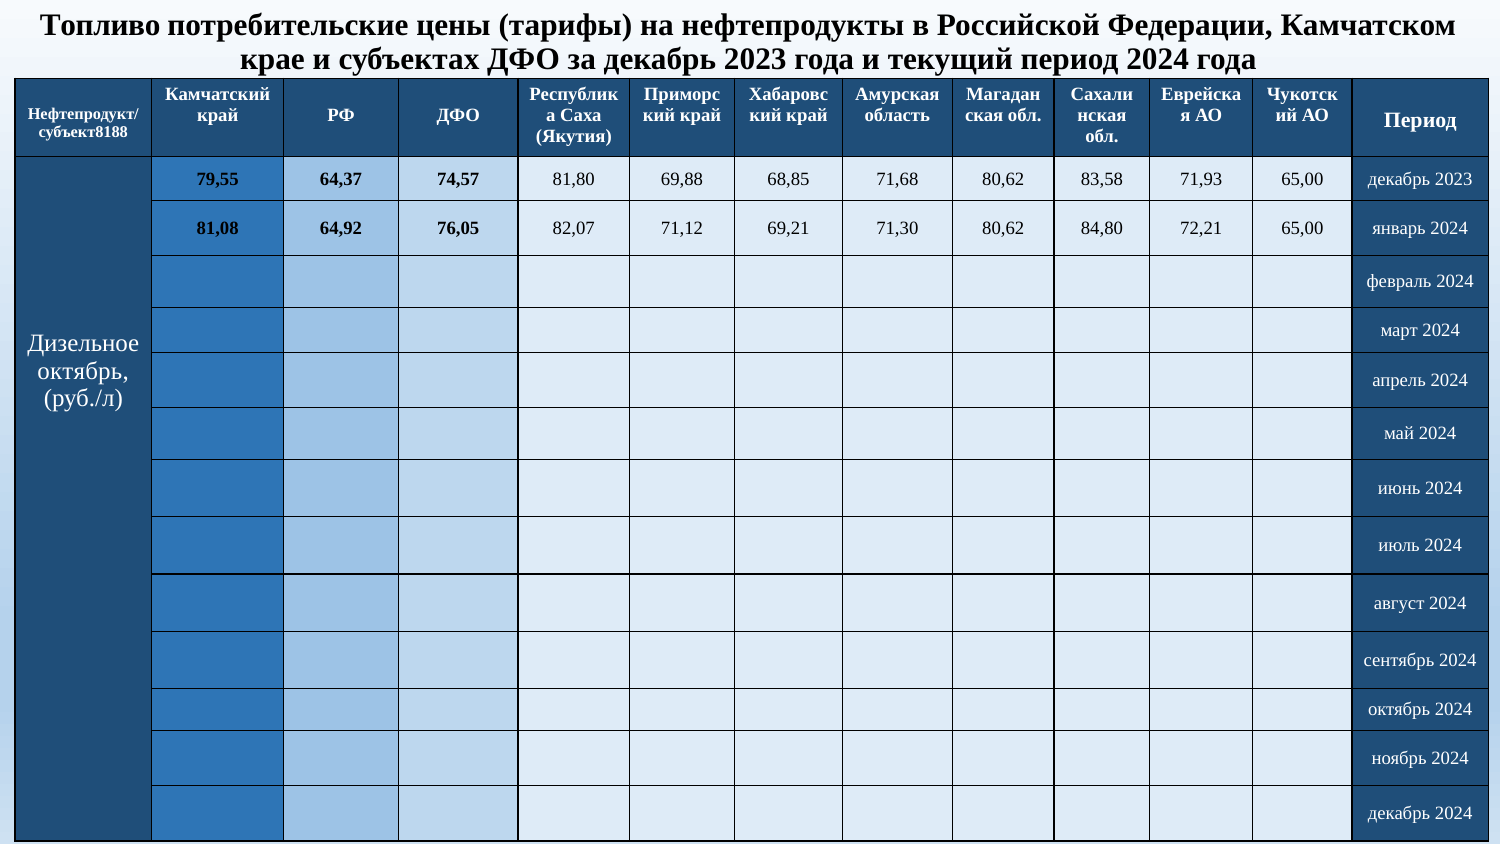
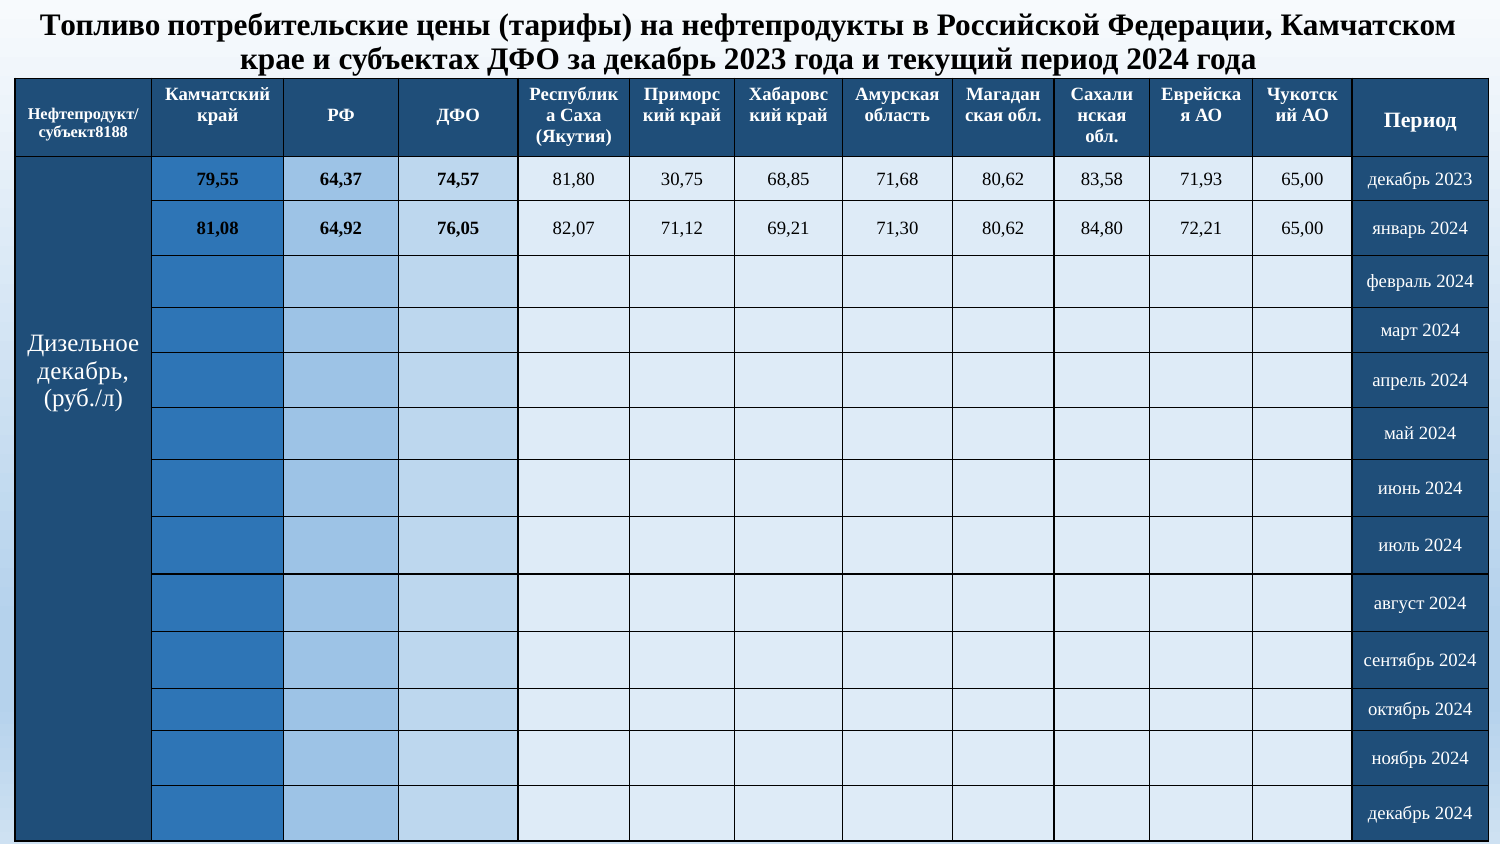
69,88: 69,88 -> 30,75 (682, 179)
октябрь: октябрь -> декабрь (83, 371)
